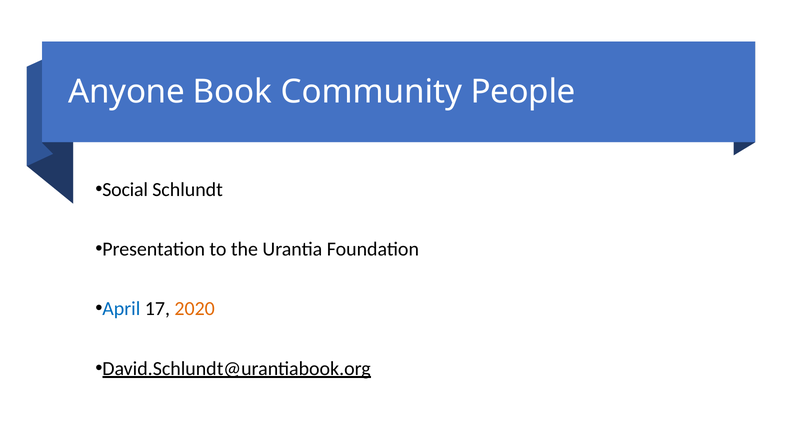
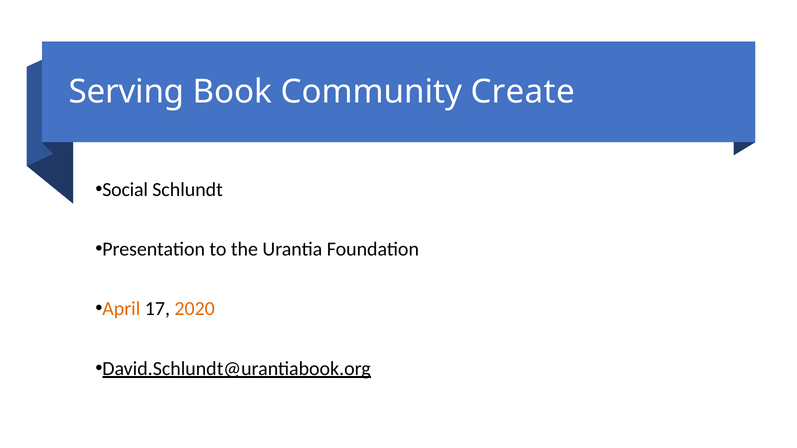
Anyone: Anyone -> Serving (127, 92)
People: People -> Create (523, 92)
April colour: blue -> orange (121, 309)
